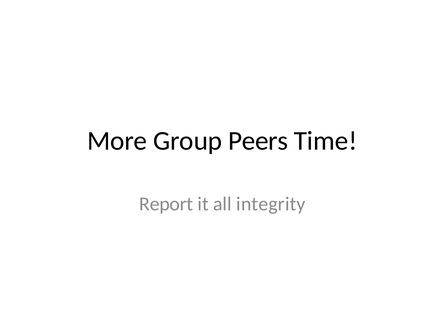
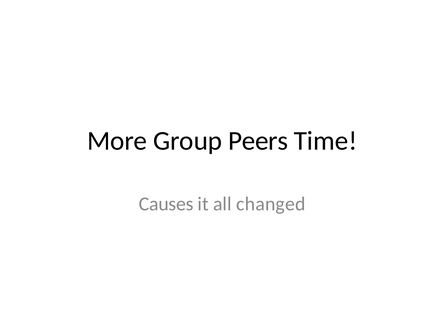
Report: Report -> Causes (166, 205)
integrity: integrity -> changed (271, 205)
